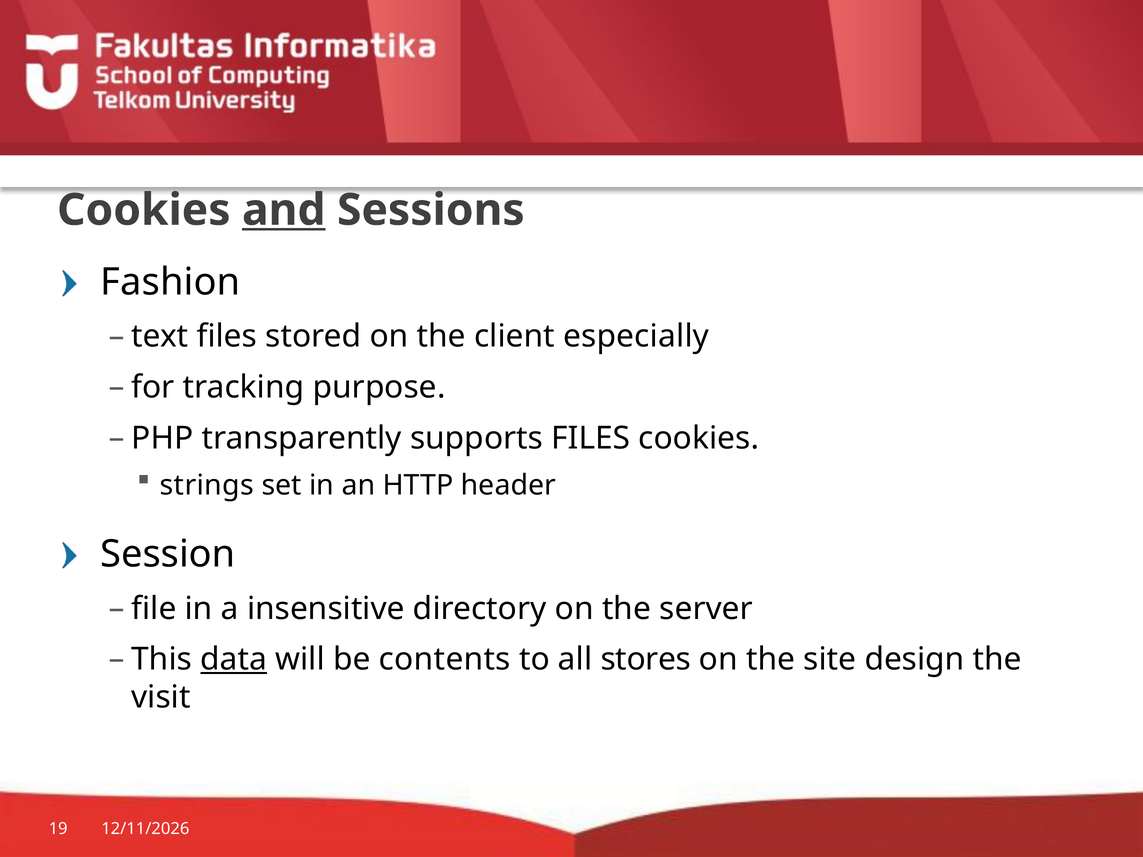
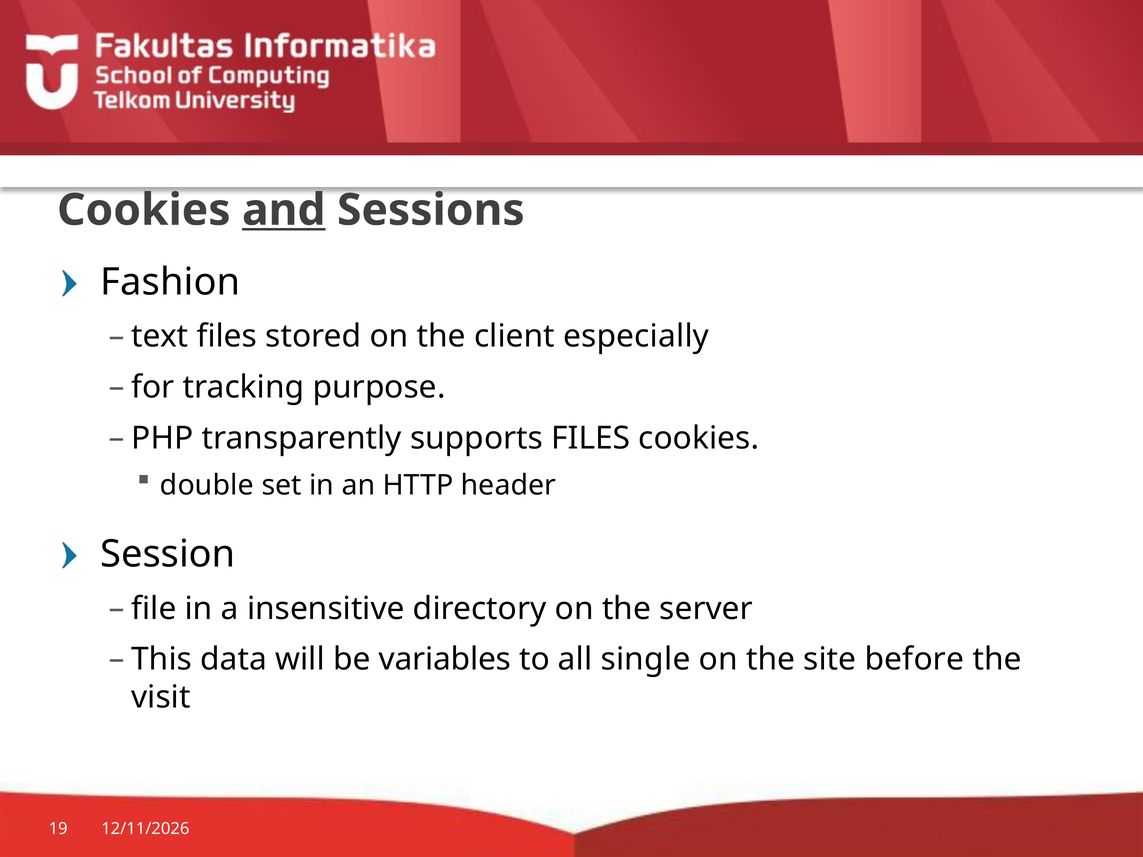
strings: strings -> double (207, 485)
data underline: present -> none (234, 660)
contents: contents -> variables (445, 660)
stores: stores -> single (646, 660)
design: design -> before (914, 660)
